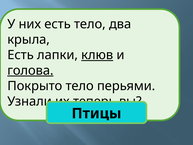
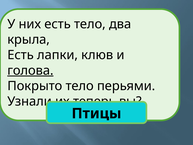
клюв underline: present -> none (97, 55)
